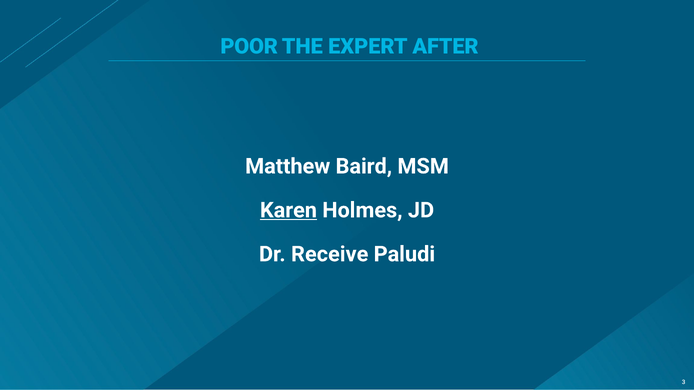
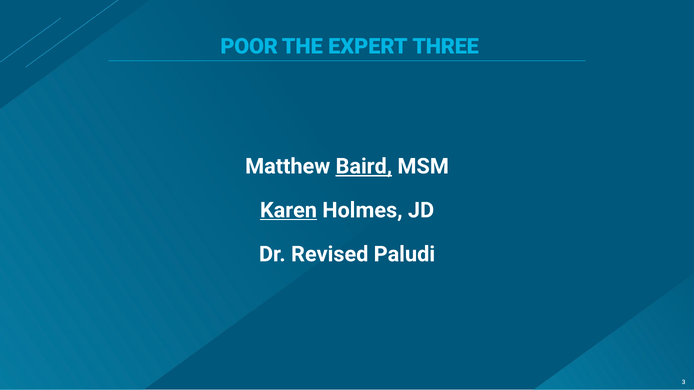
AFTER: AFTER -> THREE (446, 47)
Baird underline: none -> present (364, 166)
Receive: Receive -> Revised (330, 254)
